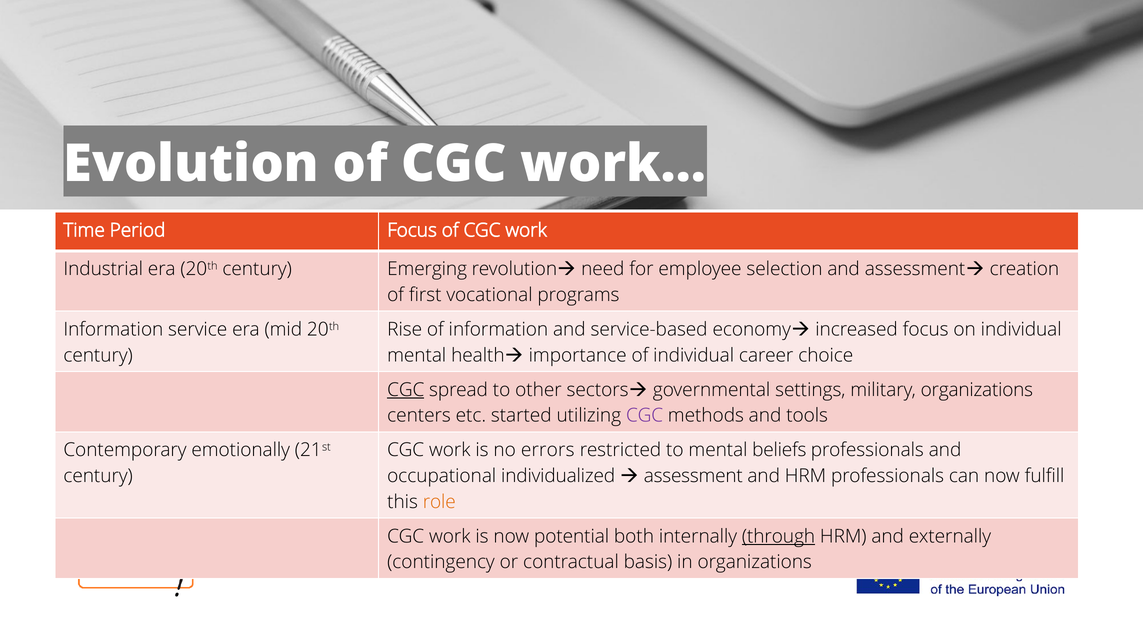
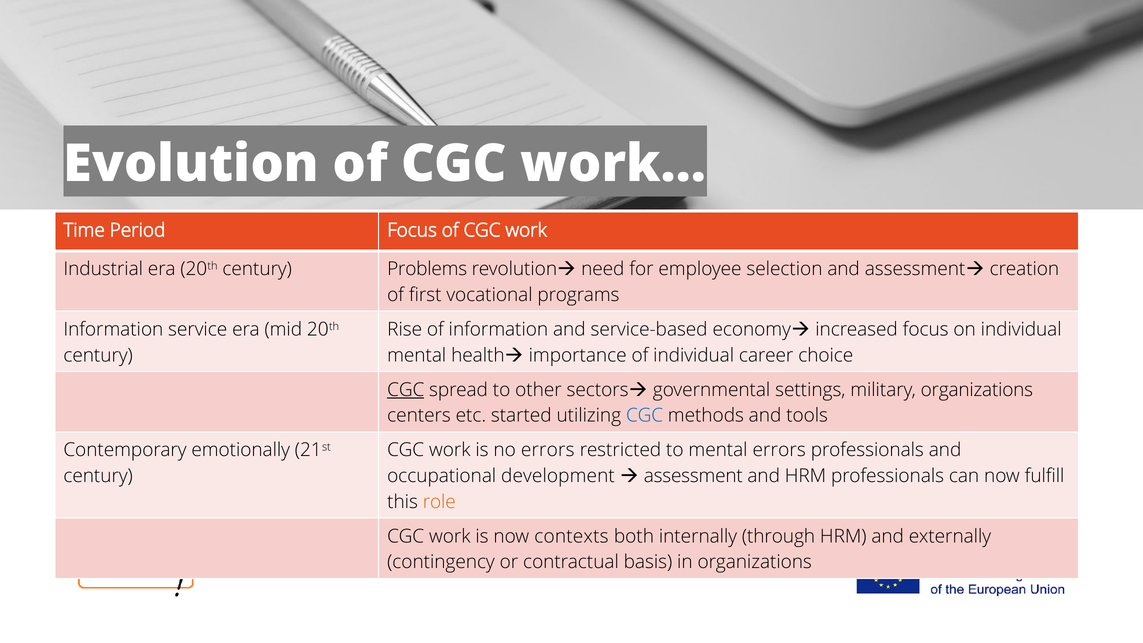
Emerging: Emerging -> Problems (427, 269)
CGC colour: purple -> blue (645, 416)
mental beliefs: beliefs -> errors (779, 450)
individualized: individualized -> development (558, 476)
potential: potential -> contexts (571, 536)
through underline: present -> none (778, 536)
